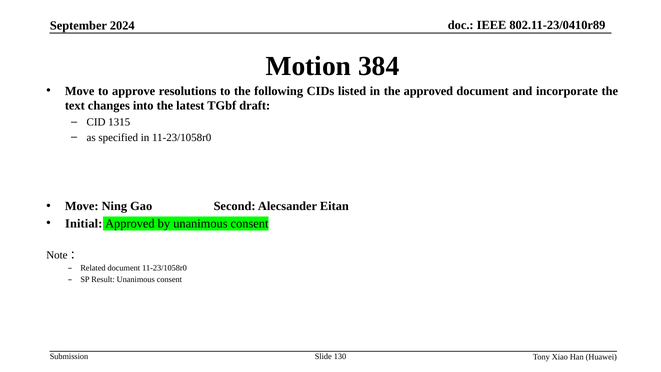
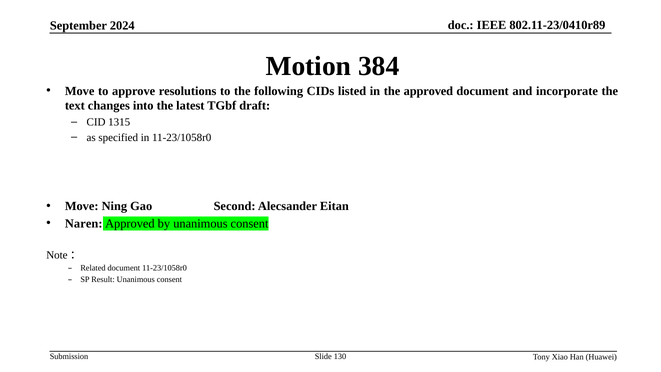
Initial: Initial -> Naren (84, 223)
